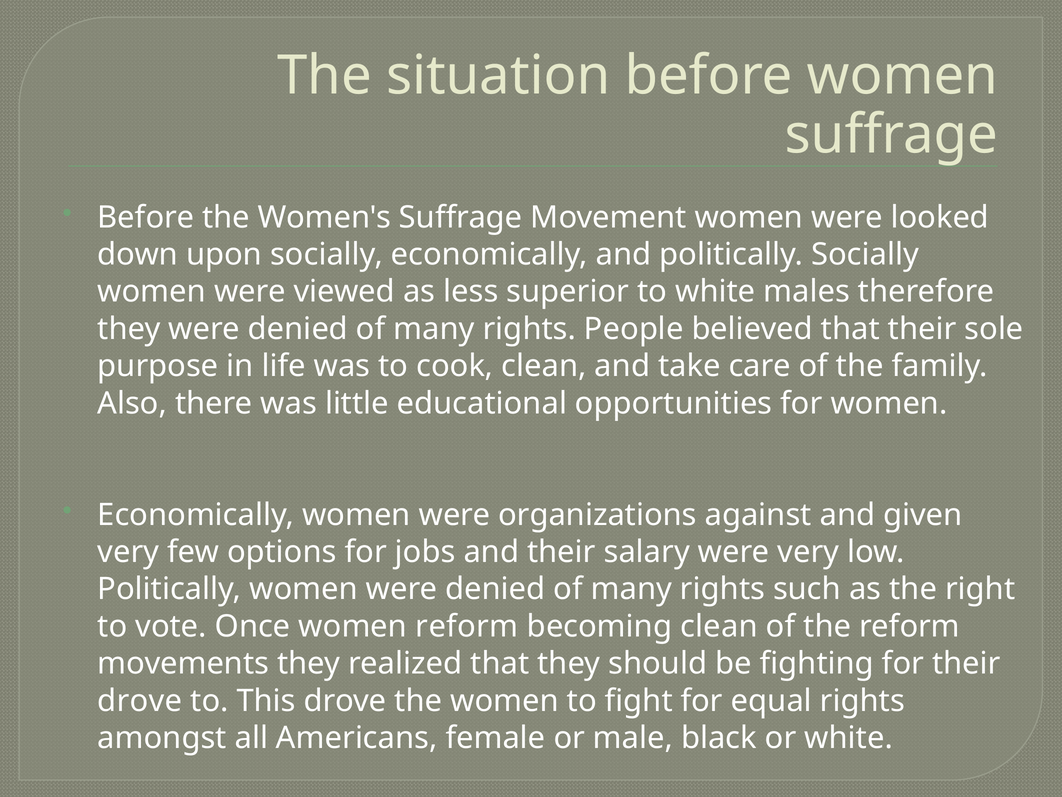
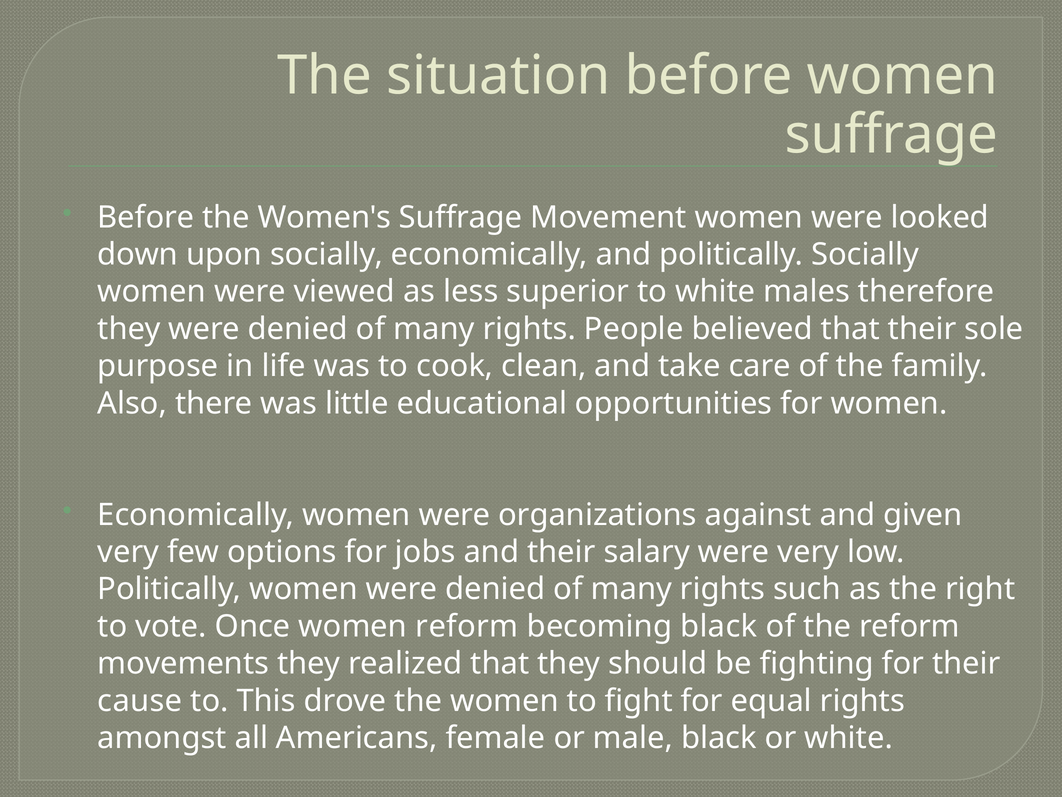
becoming clean: clean -> black (719, 626)
drove: drove -> cause (140, 700)
